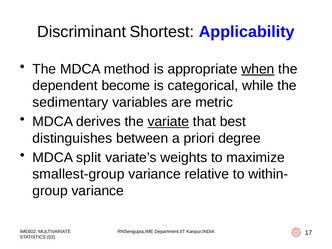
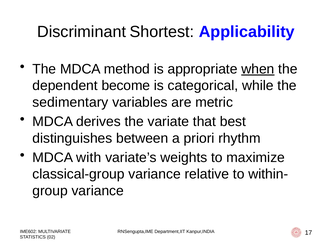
variate underline: present -> none (168, 122)
degree: degree -> rhythm (239, 138)
split: split -> with (89, 158)
smallest-group: smallest-group -> classical-group (78, 174)
